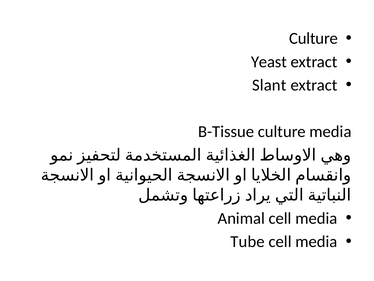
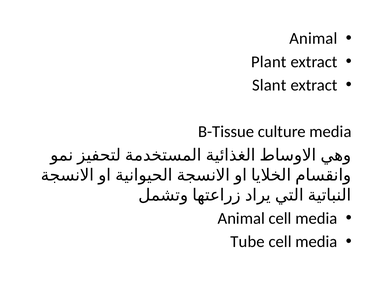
Culture: Culture -> Animal (313, 38)
Yeast: Yeast -> Plant (269, 62)
